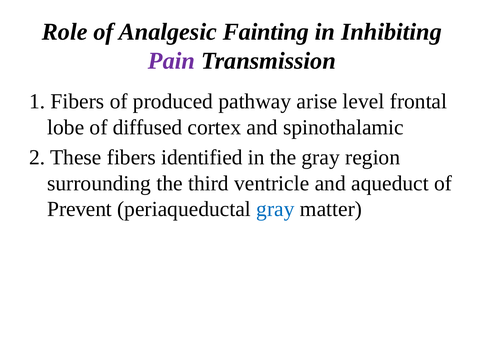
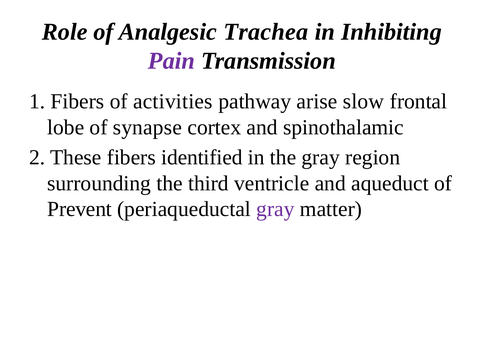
Fainting: Fainting -> Trachea (266, 32)
produced: produced -> activities (173, 102)
level: level -> slow (363, 102)
diffused: diffused -> synapse (147, 127)
gray colour: blue -> purple (275, 209)
